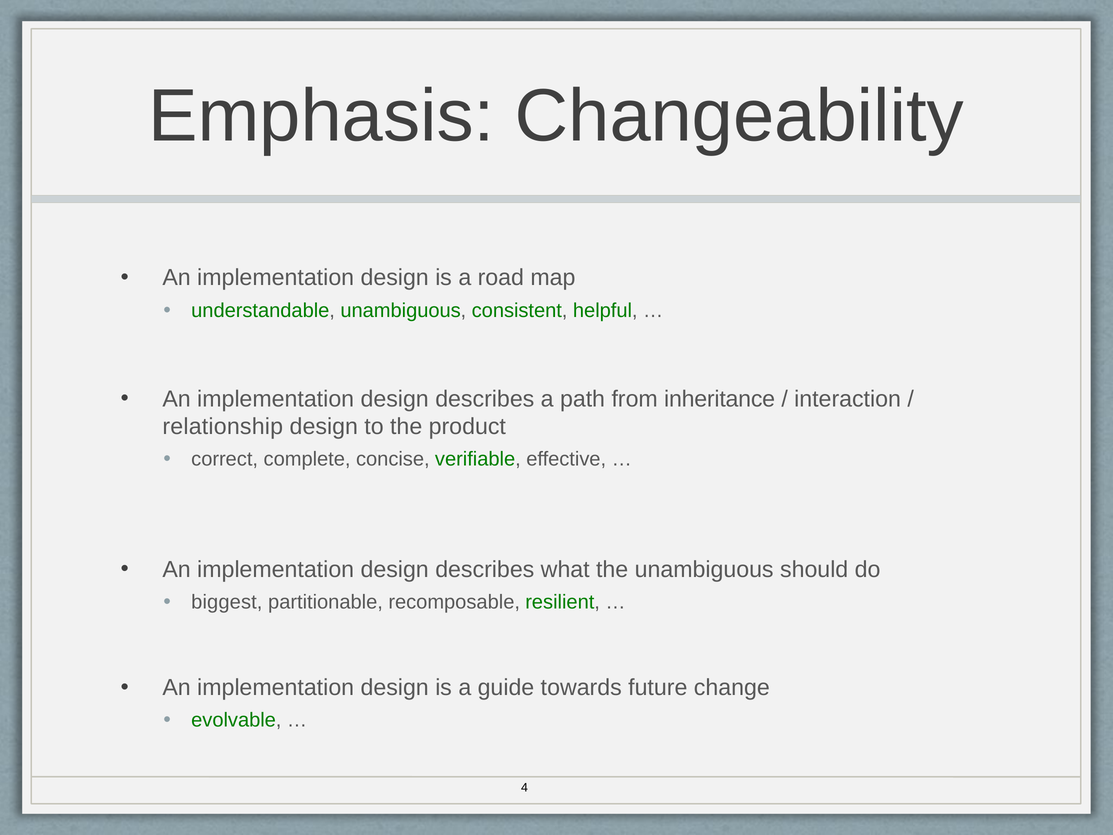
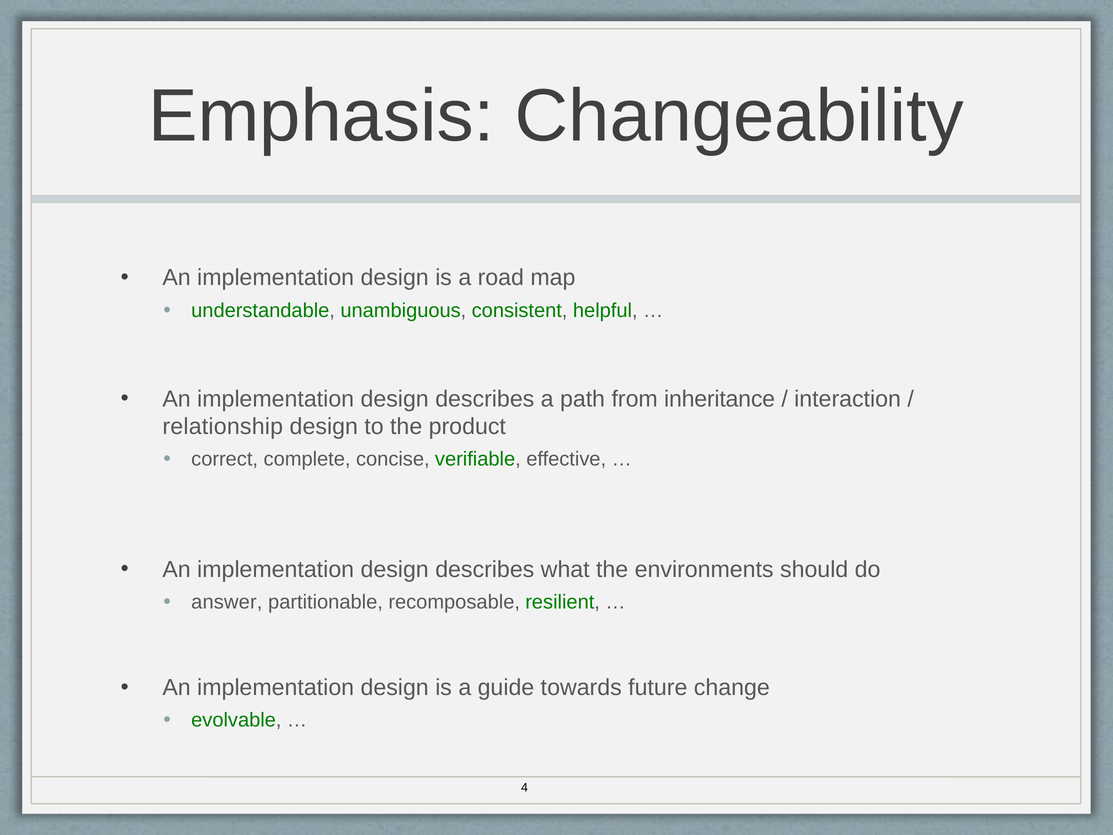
the unambiguous: unambiguous -> environments (704, 569)
biggest: biggest -> answer (227, 602)
